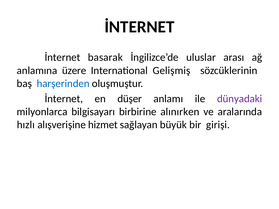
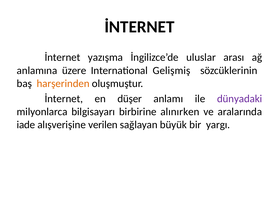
basarak: basarak -> yazışma (105, 57)
harşerinden colour: blue -> orange (63, 84)
hızlı: hızlı -> iade (26, 125)
hizmet: hizmet -> verilen (103, 125)
girişi: girişi -> yargı (218, 125)
